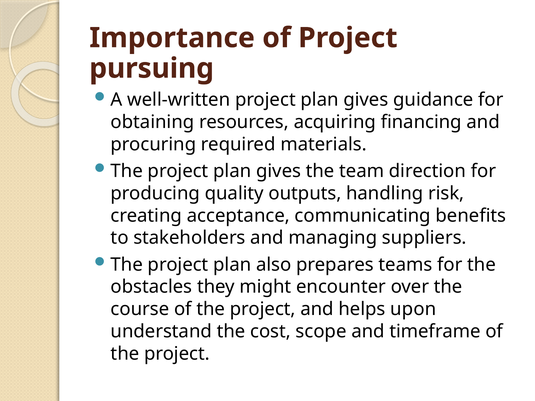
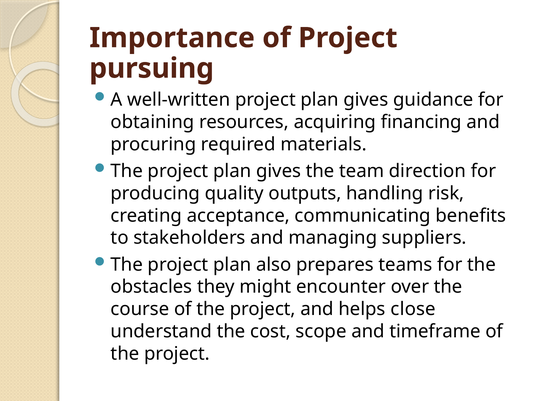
upon: upon -> close (413, 309)
